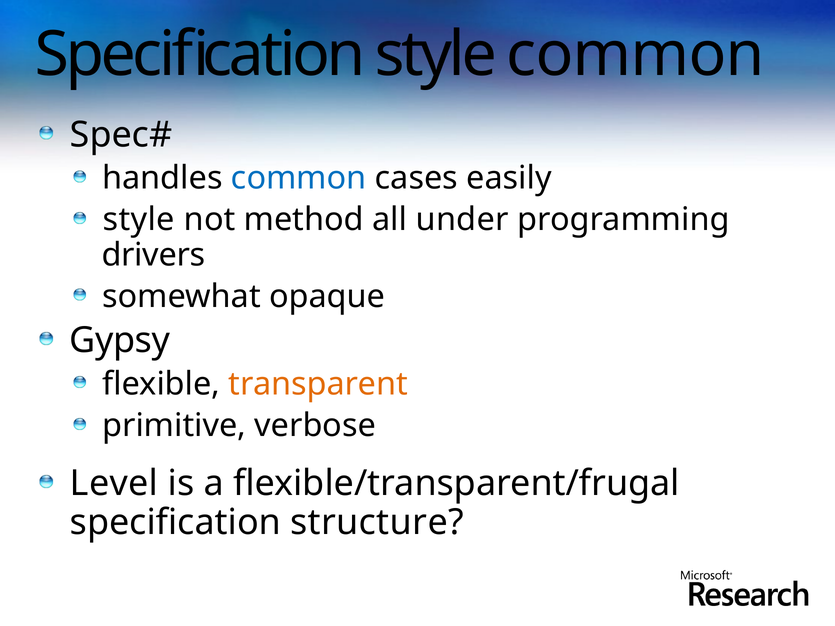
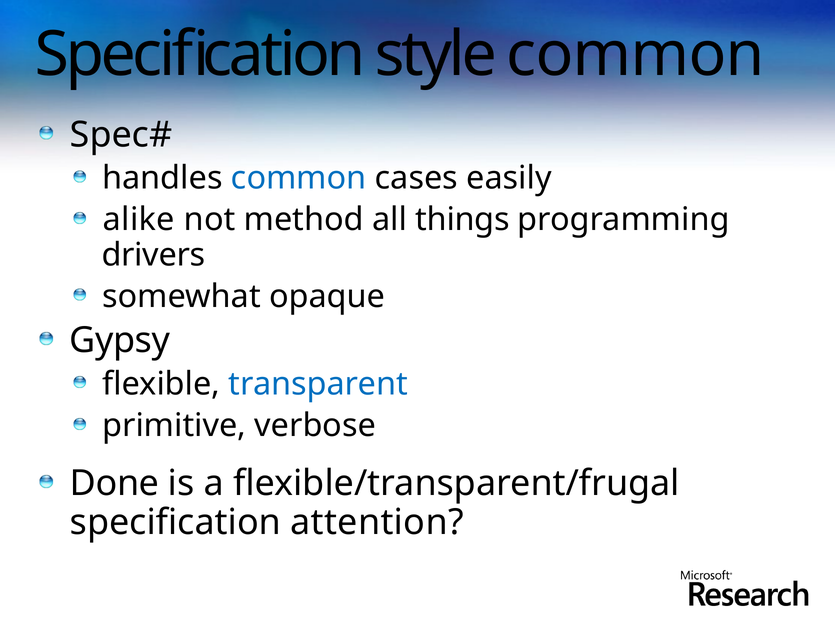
style: style -> alike (139, 220)
under: under -> things (463, 220)
transparent colour: orange -> blue (318, 384)
Level: Level -> Done (114, 484)
structure: structure -> attention (377, 522)
